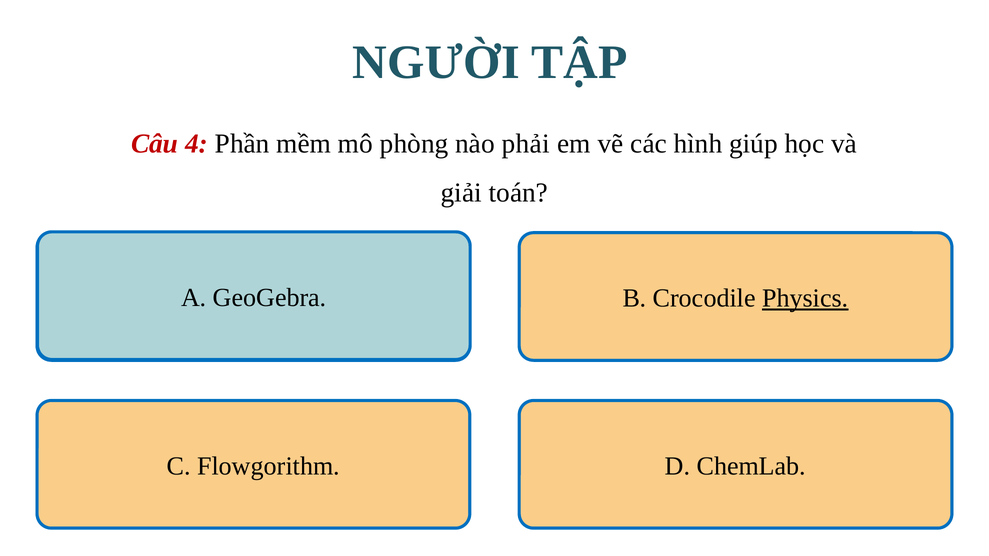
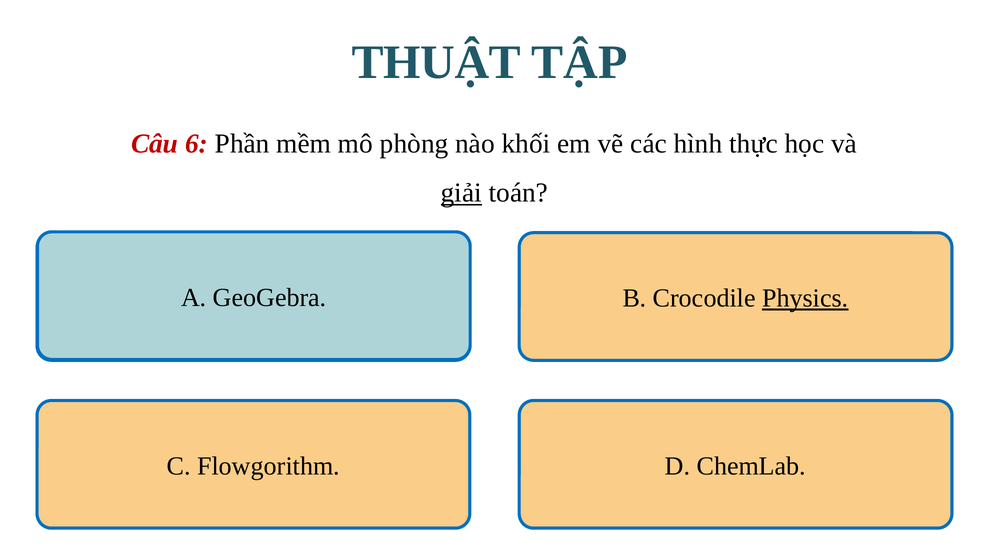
NGƯỜI: NGƯỜI -> THUẬT (436, 63)
4: 4 -> 6 (196, 144)
phải: phải -> khối (526, 144)
giúp: giúp -> thực (753, 144)
giải underline: none -> present (461, 193)
